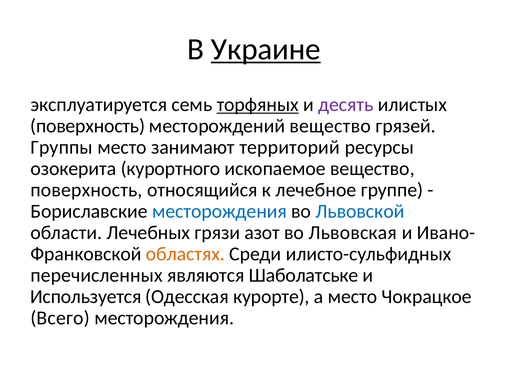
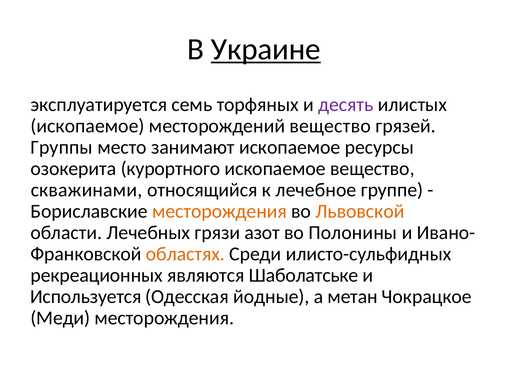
торфяных underline: present -> none (258, 105)
поверхность: поверхность -> ископаемое (88, 126)
занимают территорий: территорий -> ископаемое (290, 147)
поверхность: поверхность -> скважинами (87, 190)
месторождения colour: blue -> orange (219, 211)
Львовской colour: blue -> orange (360, 211)
Львовская: Львовская -> Полонины (353, 233)
перечисленных: перечисленных -> рекреационных (97, 275)
курорте: курорте -> йодные (271, 297)
а место: место -> метан (353, 297)
Всего: Всего -> Меди (60, 318)
